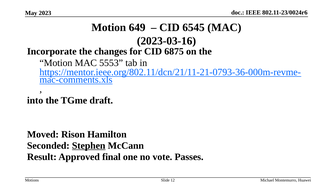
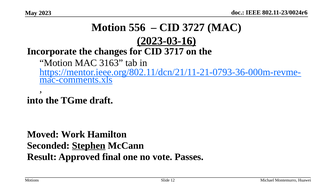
649: 649 -> 556 (137, 27)
6545: 6545 -> 3727 (194, 27)
2023-03-16 underline: none -> present (166, 41)
6875: 6875 -> 3717 (174, 51)
5553: 5553 -> 3163 (111, 63)
Rison: Rison -> Work (73, 134)
